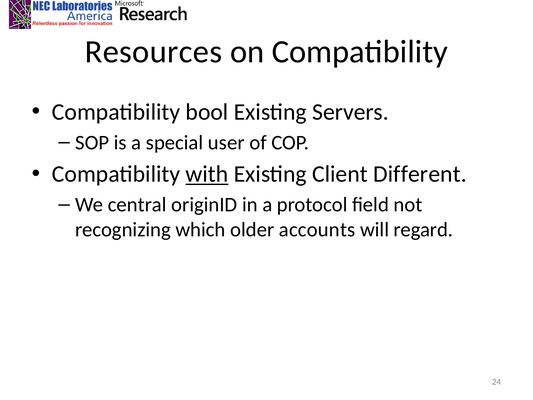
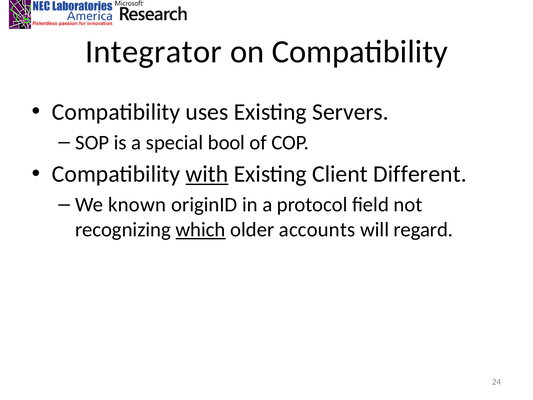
Resources: Resources -> Integrator (153, 52)
bool: bool -> uses (207, 112)
user: user -> bool (227, 142)
central: central -> known (137, 205)
which underline: none -> present (201, 230)
